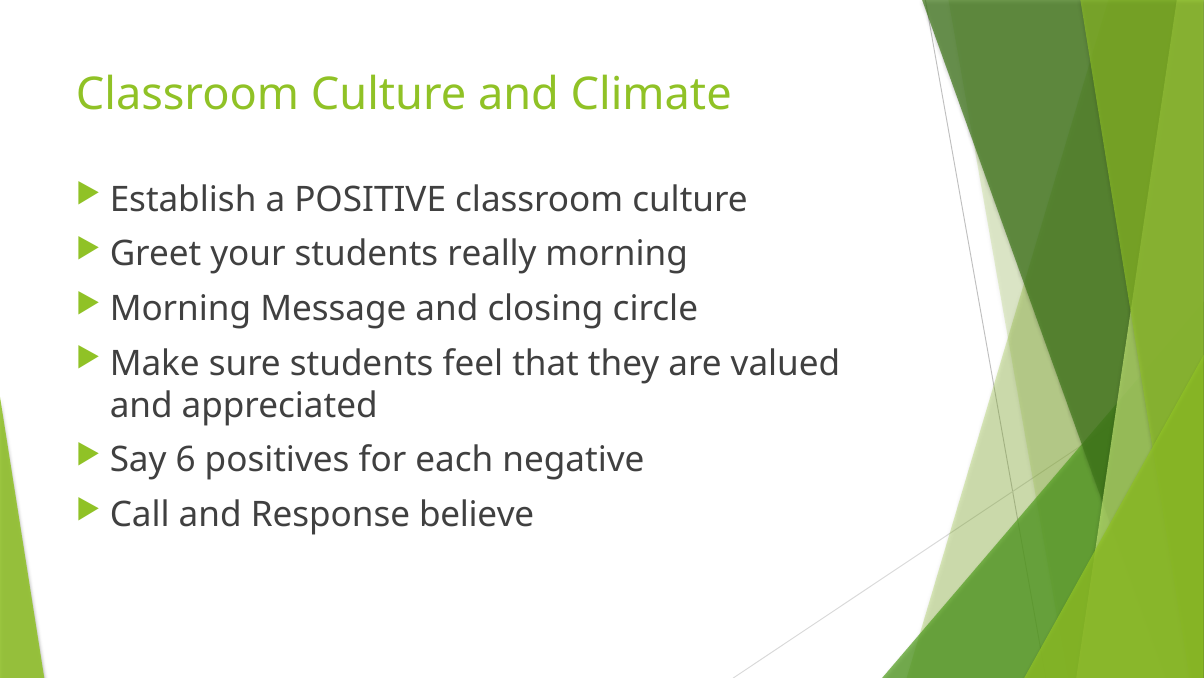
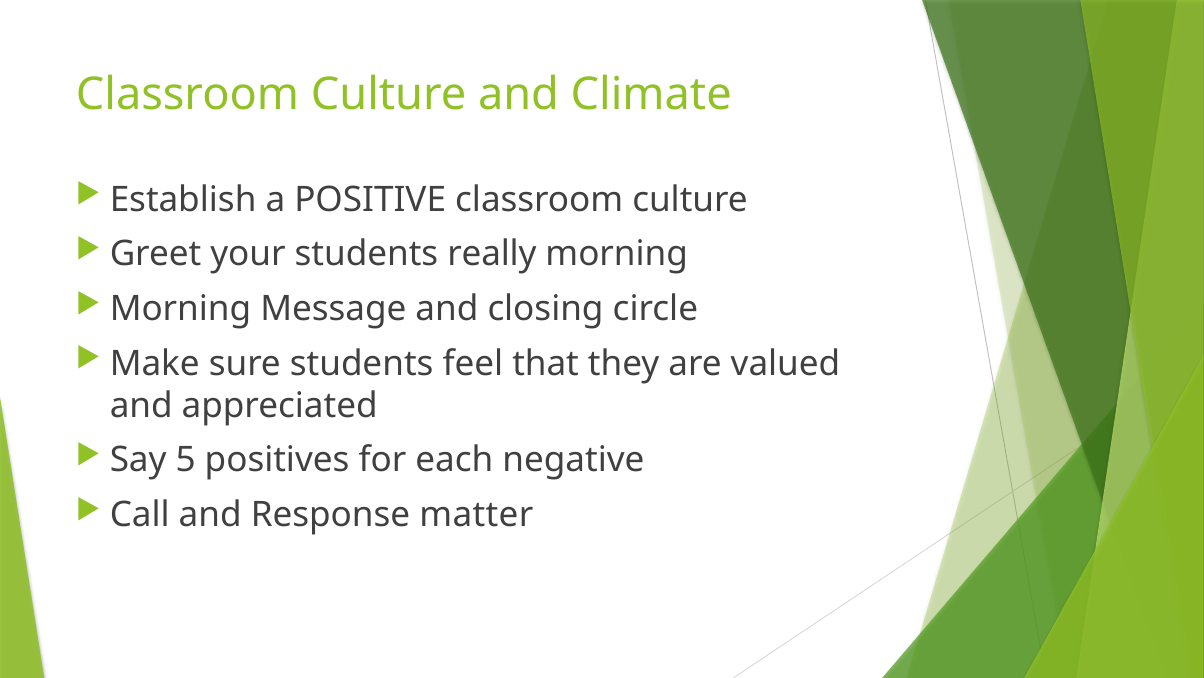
6: 6 -> 5 (186, 460)
believe: believe -> matter (476, 514)
